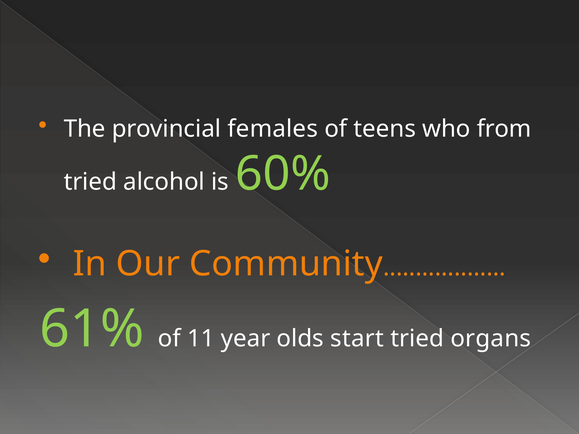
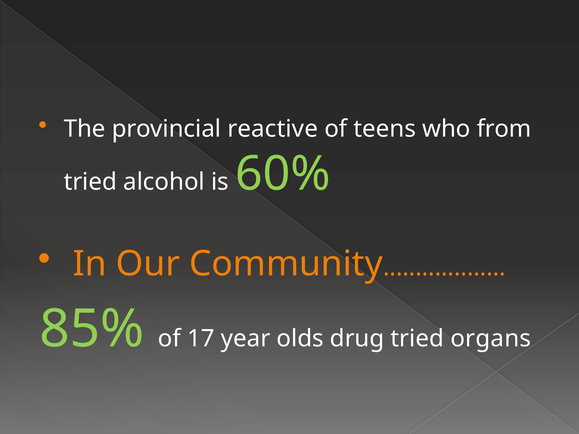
females: females -> reactive (273, 129)
61%: 61% -> 85% (92, 329)
11: 11 -> 17 (201, 339)
start: start -> drug (357, 339)
